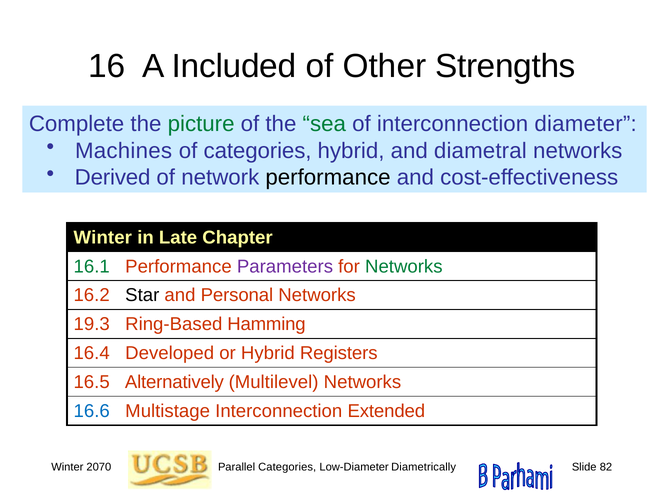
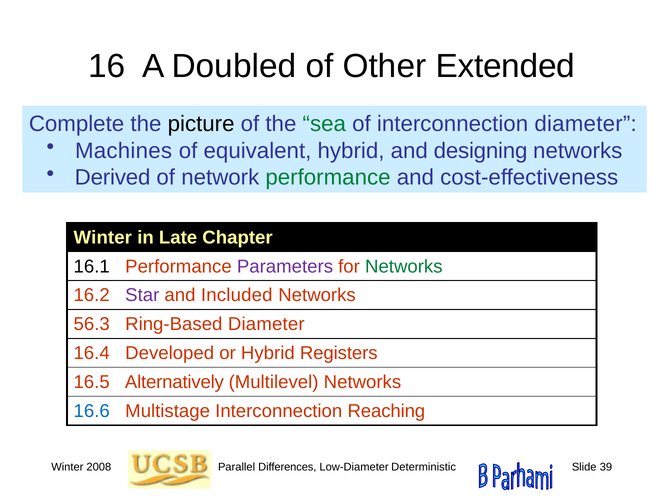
Included: Included -> Doubled (234, 66)
Strengths: Strengths -> Extended (505, 66)
picture colour: green -> black (201, 124)
of categories: categories -> equivalent (257, 151)
diametral: diametral -> designing (481, 151)
performance colour: black -> green (328, 178)
16.1 colour: green -> black (92, 267)
Star colour: black -> purple (142, 296)
Personal: Personal -> Included (237, 296)
19.3: 19.3 -> 56.3 (92, 325)
Ring-Based Hamming: Hamming -> Diameter (266, 325)
Extended: Extended -> Reaching (386, 412)
2070: 2070 -> 2008 (99, 468)
Parallel Categories: Categories -> Differences (287, 468)
Diametrically: Diametrically -> Deterministic (424, 468)
82: 82 -> 39 (606, 468)
